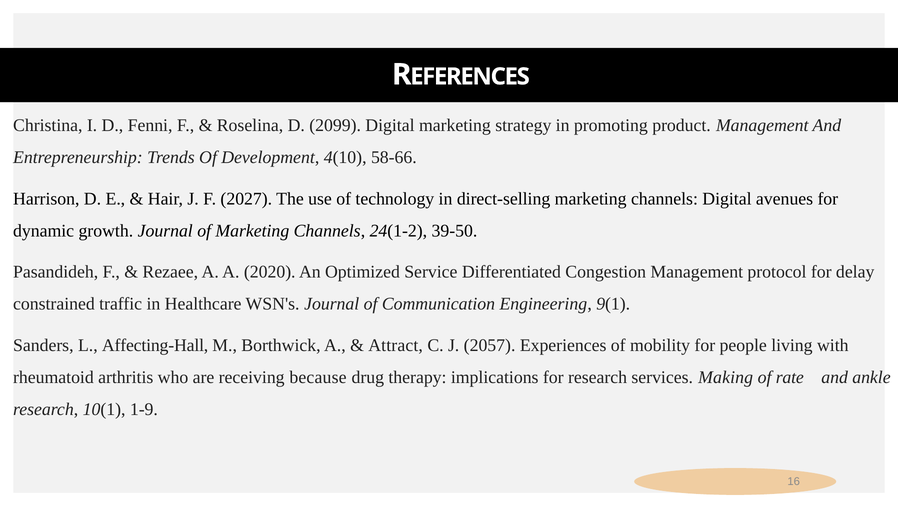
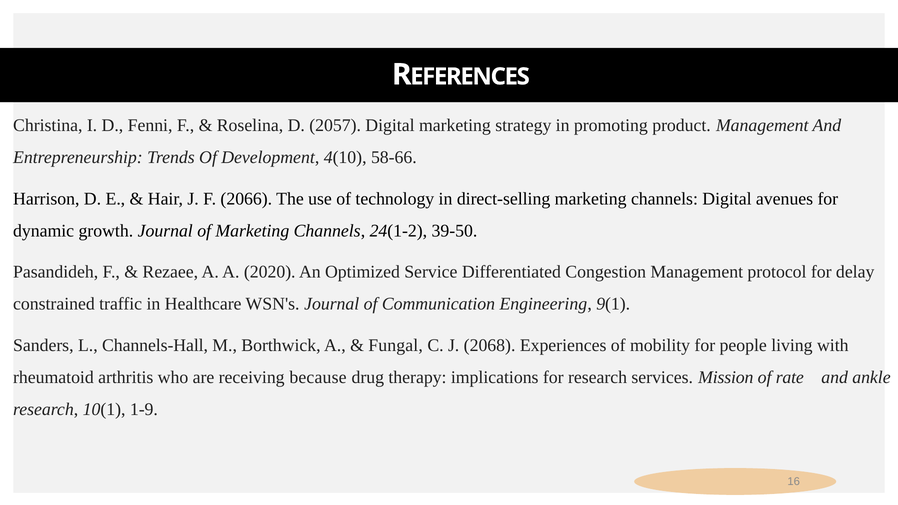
2099: 2099 -> 2057 (335, 125)
2027: 2027 -> 2066 (246, 199)
Affecting-Hall: Affecting-Hall -> Channels-Hall (155, 345)
Attract: Attract -> Fungal (396, 345)
2057: 2057 -> 2068 (490, 345)
Making: Making -> Mission (726, 377)
